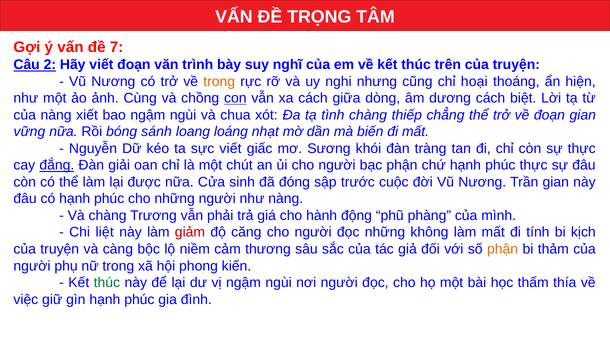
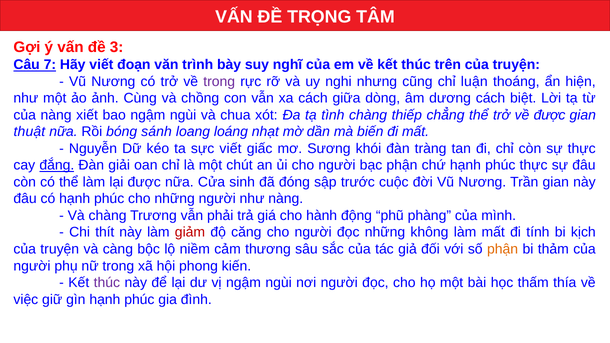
7: 7 -> 3 (117, 47)
2: 2 -> 7 (50, 65)
trong colour: orange -> purple (219, 82)
hoại: hoại -> luận (474, 82)
con underline: present -> none (235, 98)
về đoạn: đoạn -> được (550, 115)
vững: vững -> thuật (29, 132)
liệt: liệt -> thít (105, 232)
thúc colour: green -> purple (107, 283)
